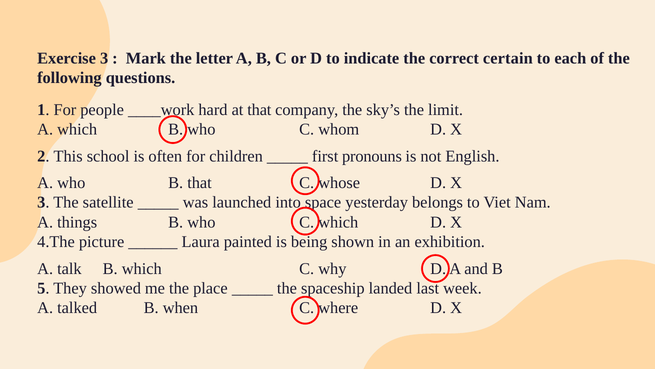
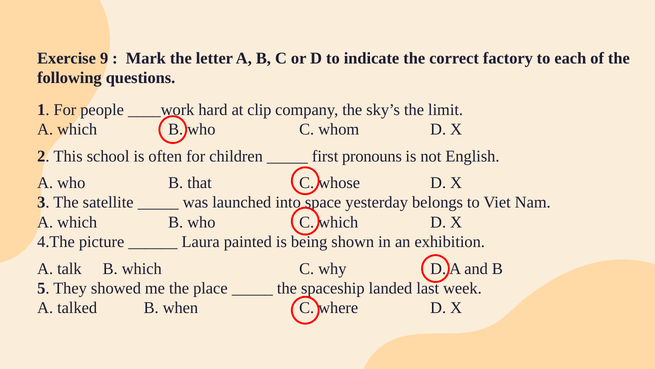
Exercise 3: 3 -> 9 (104, 58)
certain: certain -> factory (508, 58)
at that: that -> clip (259, 110)
things: things -> which (77, 222)
